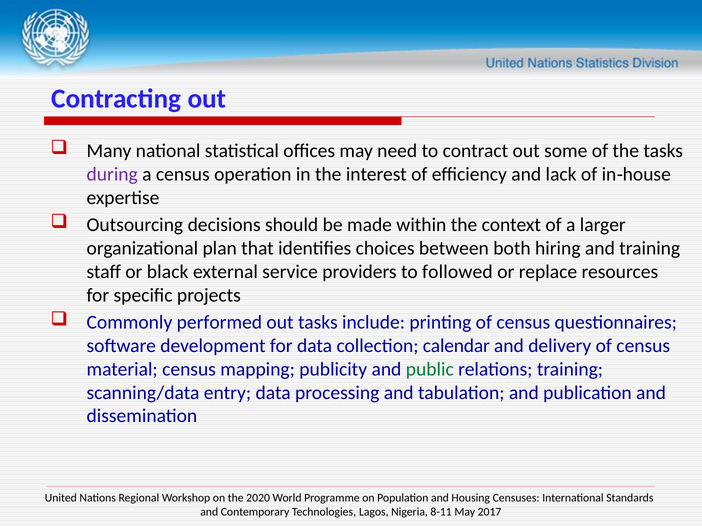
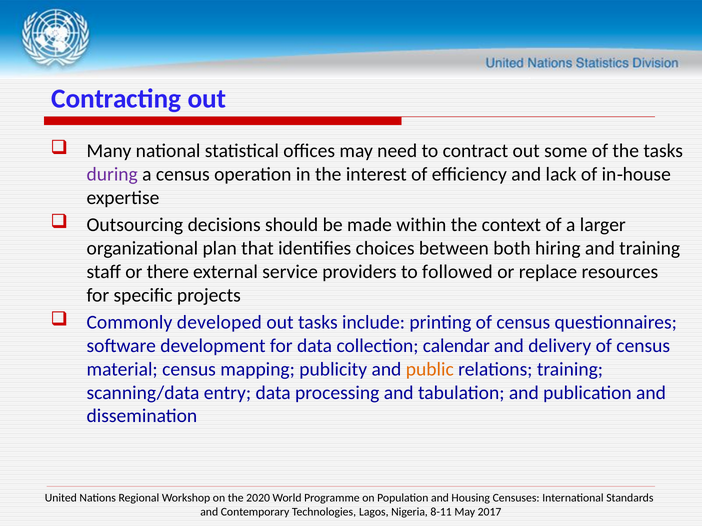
black: black -> there (168, 272)
performed: performed -> developed (219, 323)
public colour: green -> orange (430, 370)
